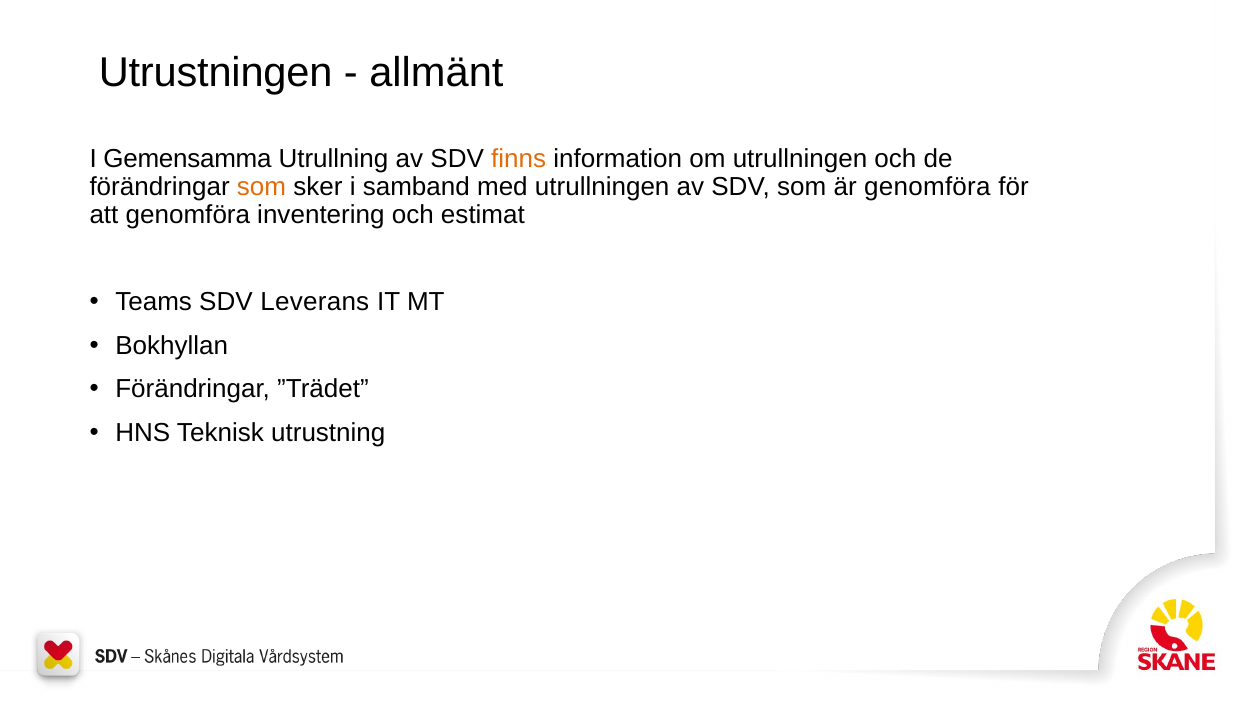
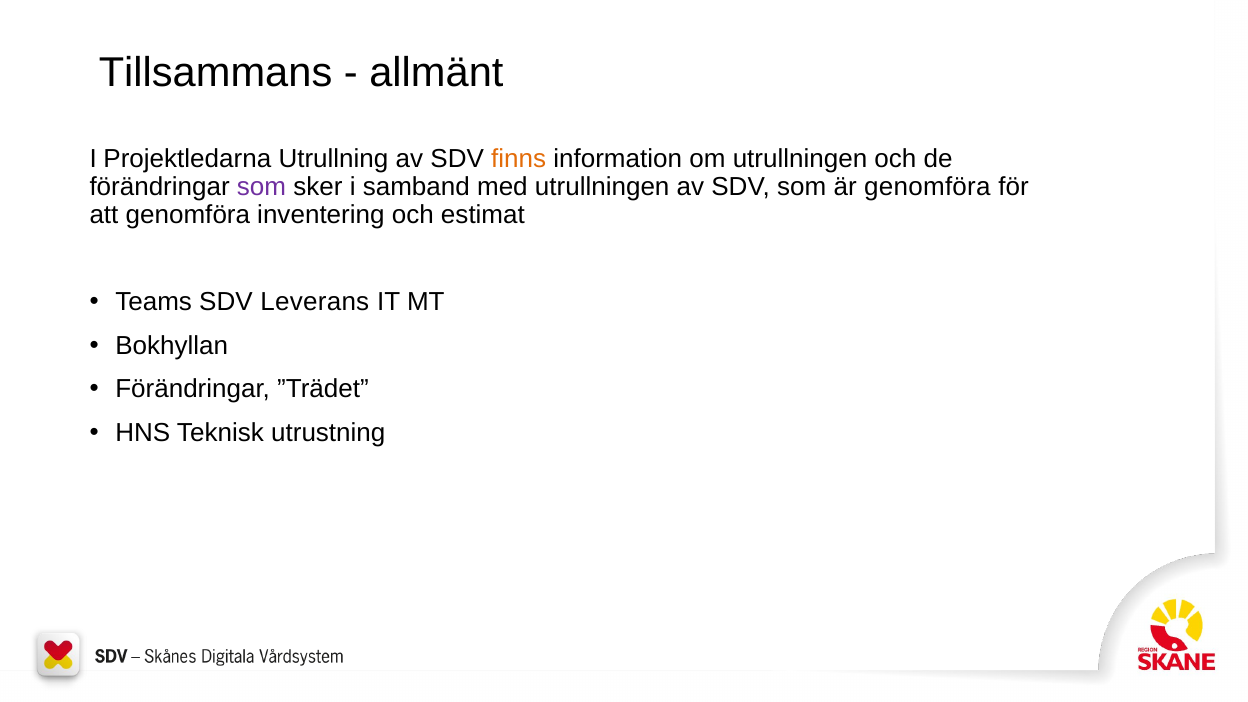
Utrustningen: Utrustningen -> Tillsammans (216, 73)
Gemensamma: Gemensamma -> Projektledarna (187, 159)
som colour: orange -> purple (262, 187)
